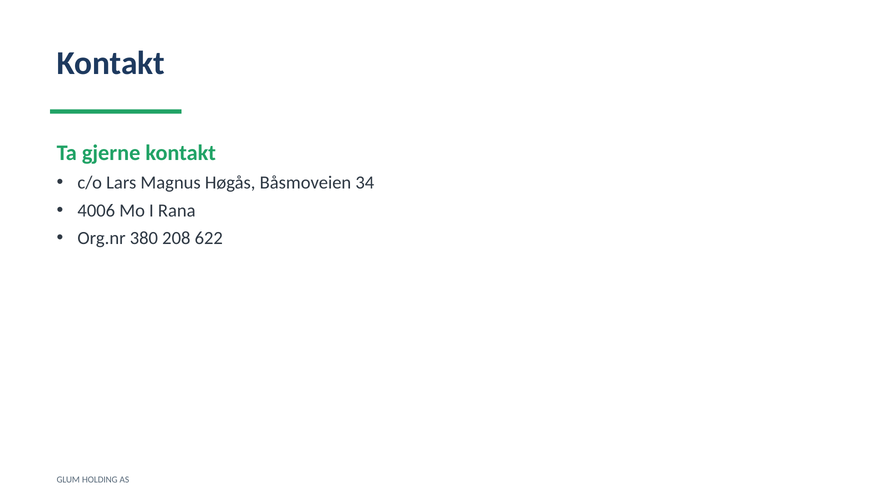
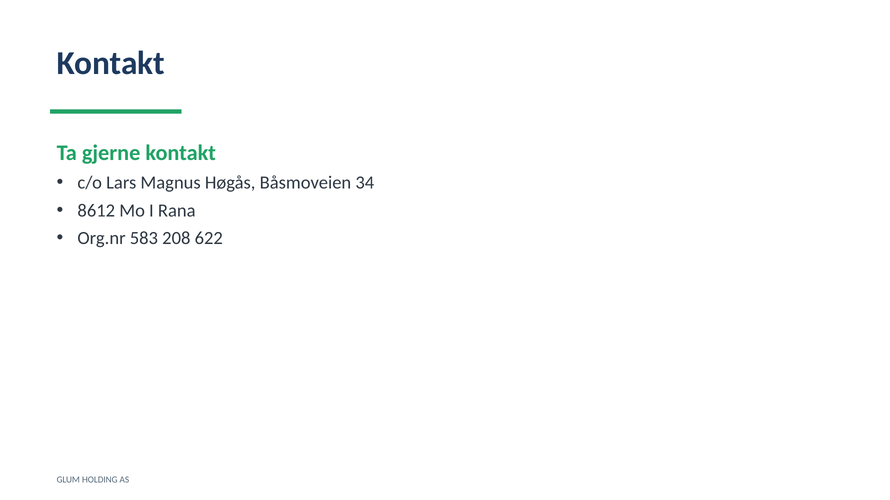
4006: 4006 -> 8612 (96, 211)
380: 380 -> 583 (144, 239)
